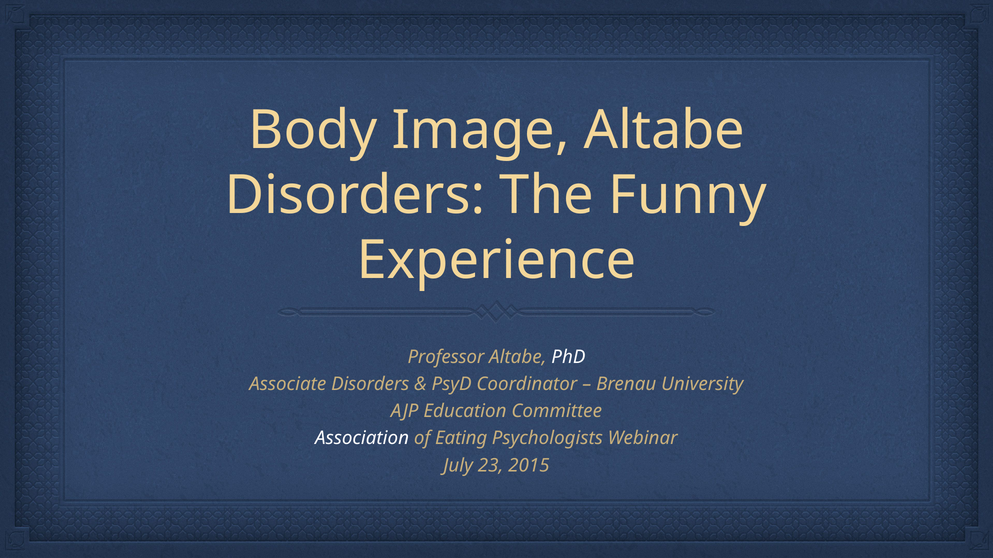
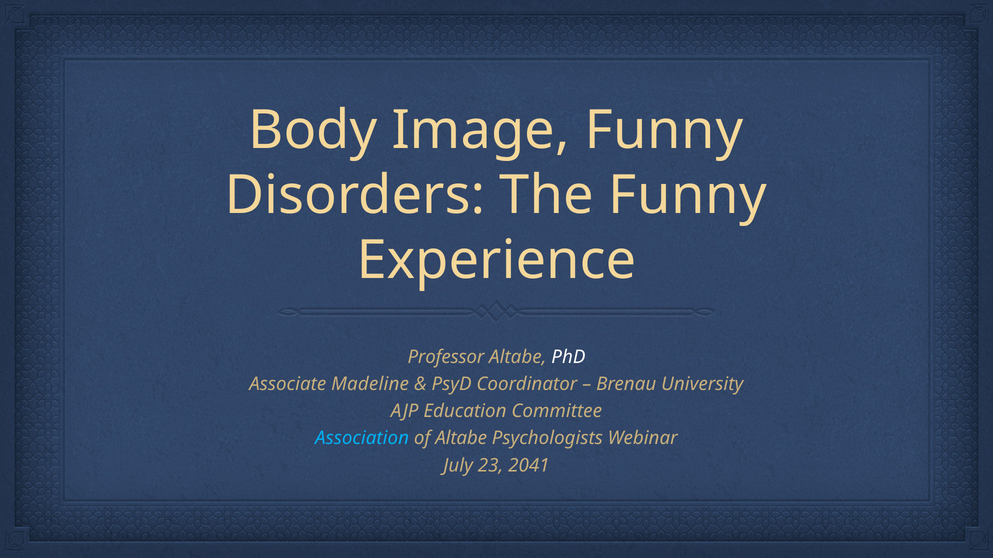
Image Altabe: Altabe -> Funny (664, 131)
Associate Disorders: Disorders -> Madeline (370, 385)
Association colour: white -> light blue (362, 439)
of Eating: Eating -> Altabe (461, 439)
2015: 2015 -> 2041 (529, 466)
